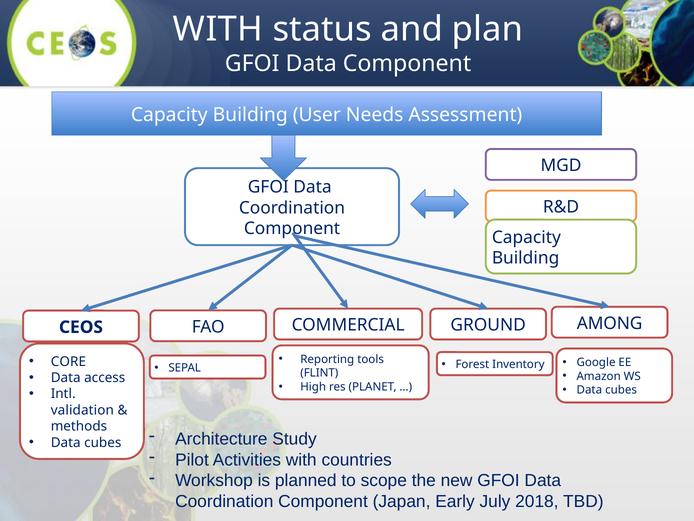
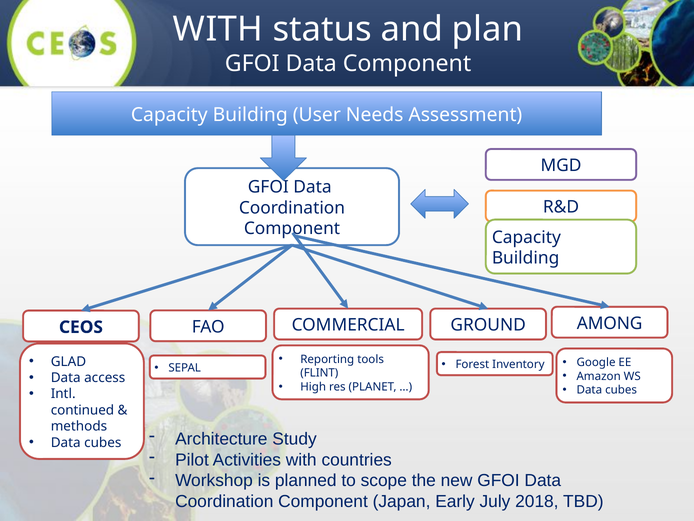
CORE: CORE -> GLAD (68, 361)
validation: validation -> continued (82, 410)
